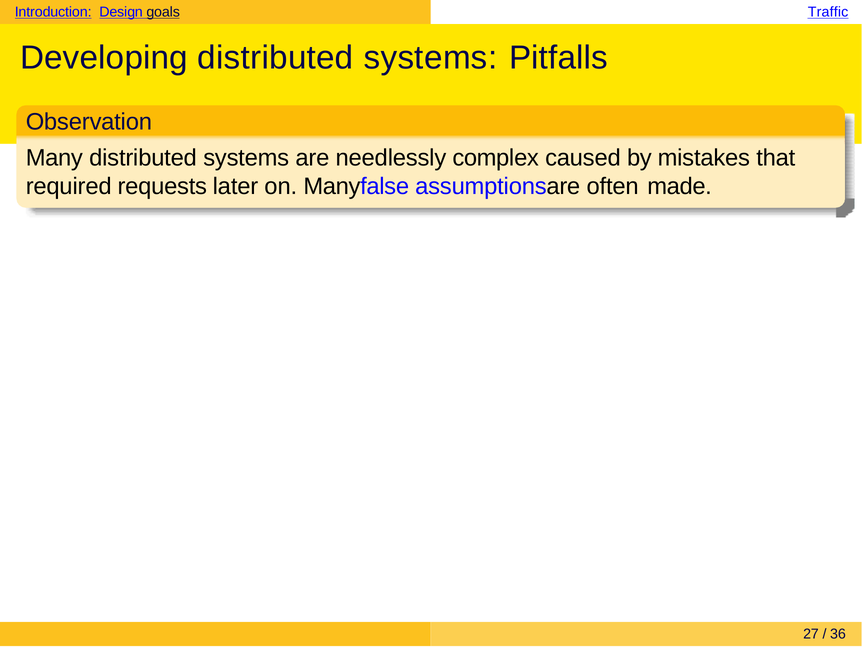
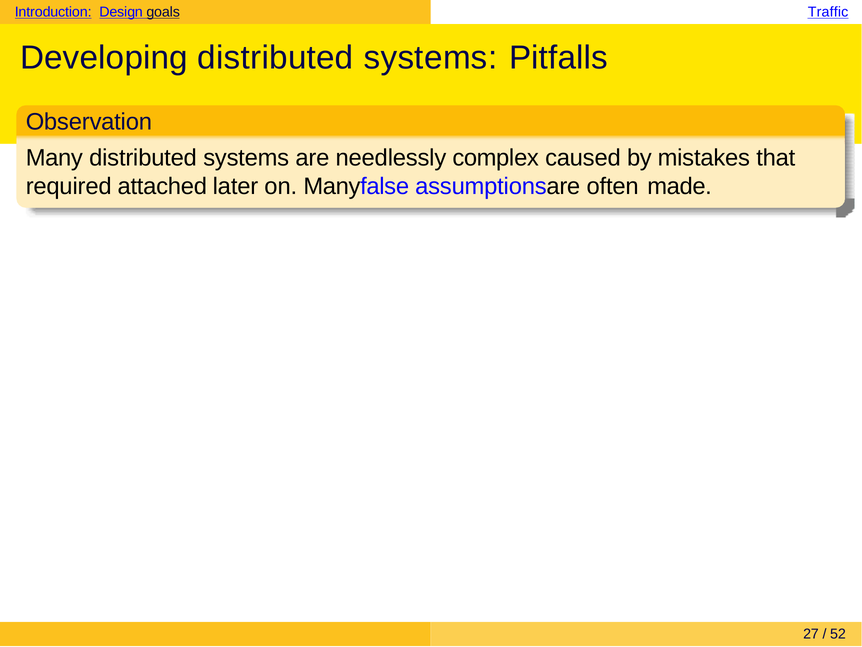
requests: requests -> attached (162, 187)
36: 36 -> 52 (838, 634)
